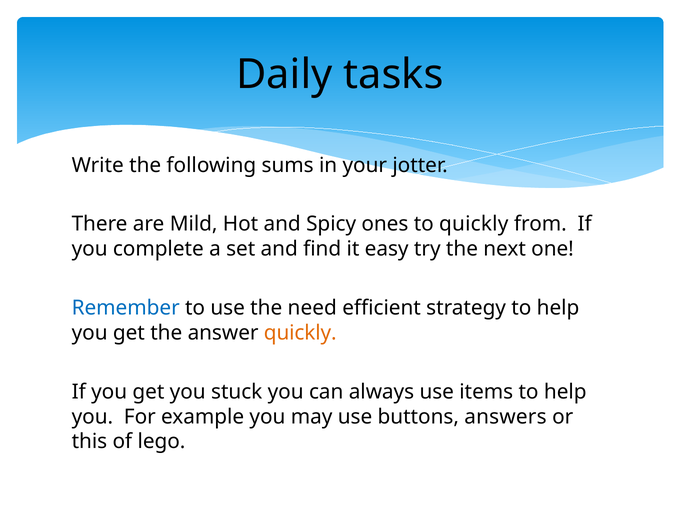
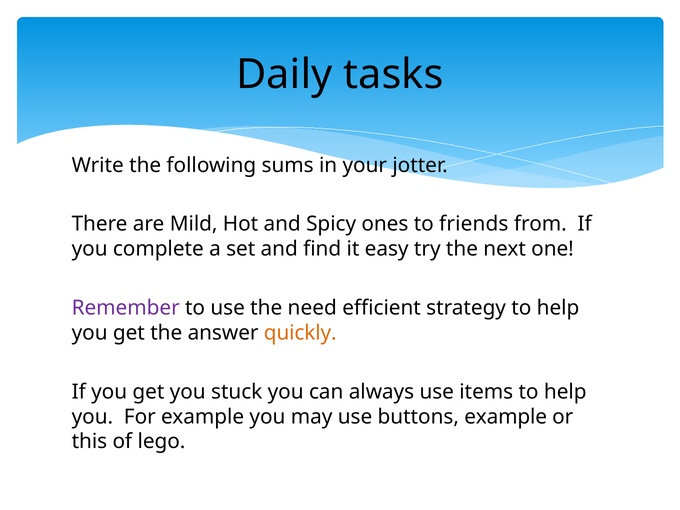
to quickly: quickly -> friends (474, 224)
Remember colour: blue -> purple (126, 308)
buttons answers: answers -> example (506, 417)
